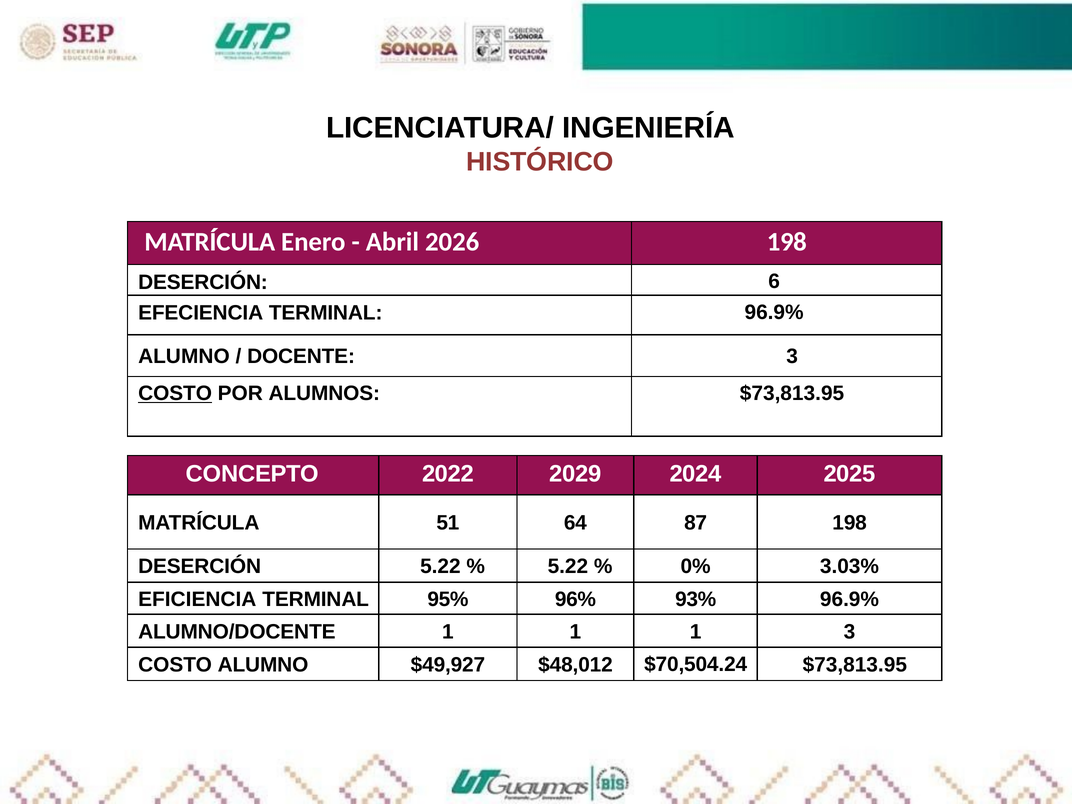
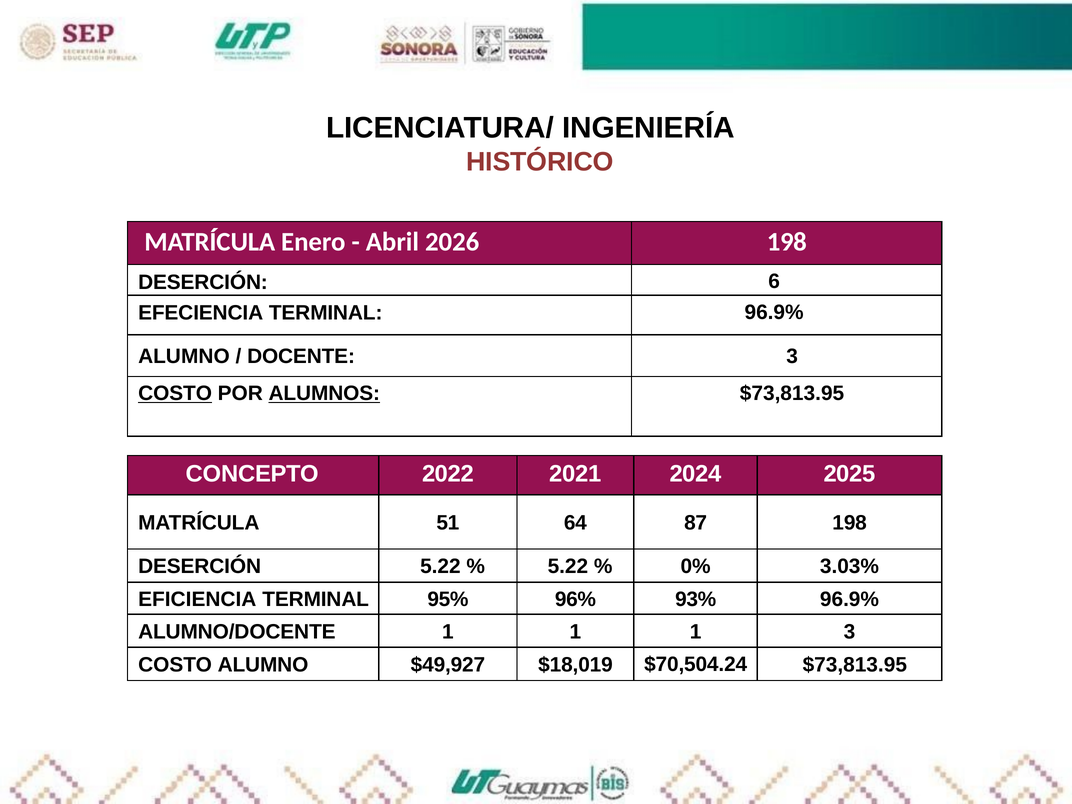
ALUMNOS underline: none -> present (324, 393)
2029: 2029 -> 2021 (576, 474)
$48,012: $48,012 -> $18,019 (575, 665)
